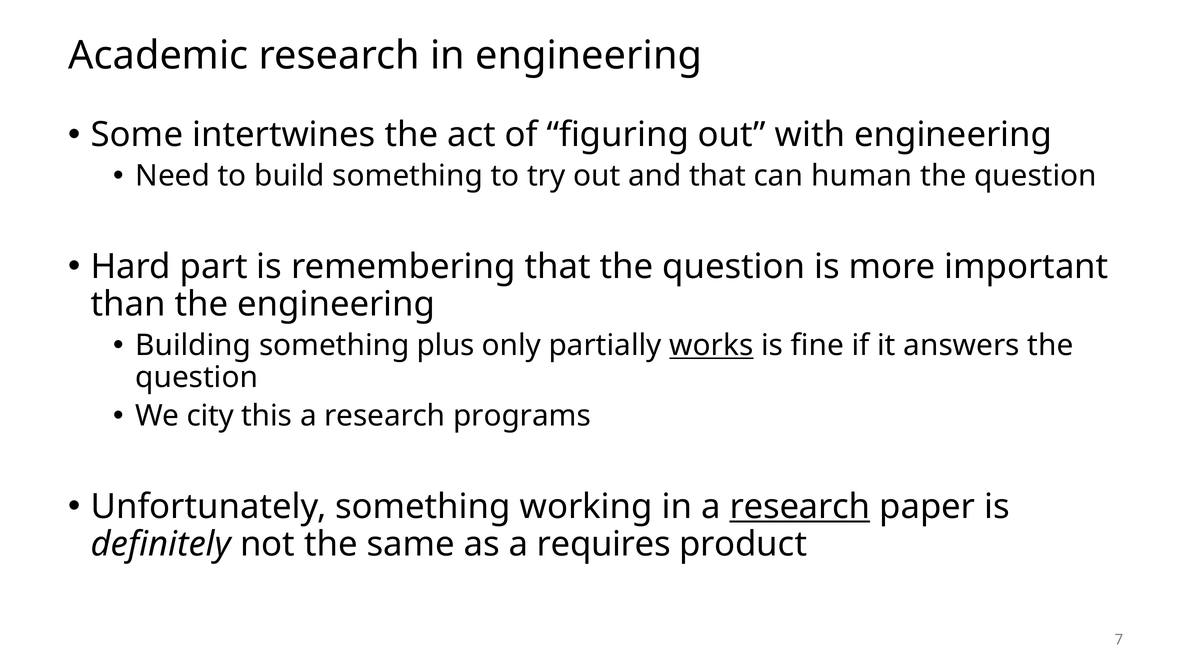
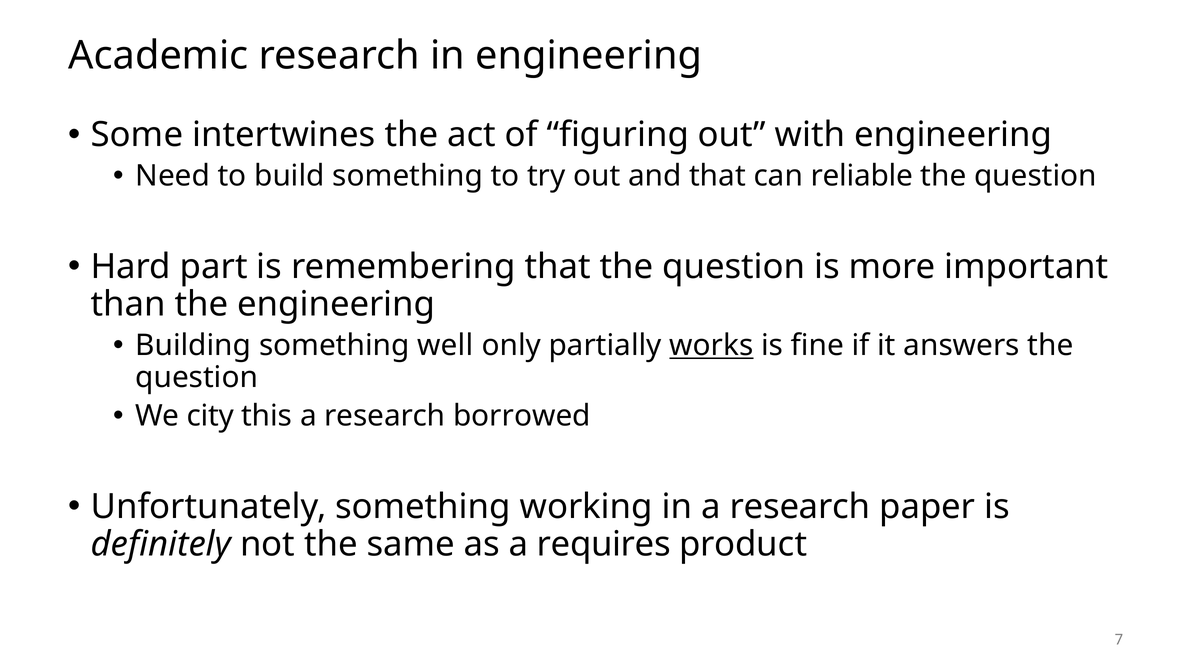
human: human -> reliable (862, 176)
plus: plus -> well (445, 345)
programs: programs -> borrowed (522, 416)
research underline: present -> none (800, 506)
